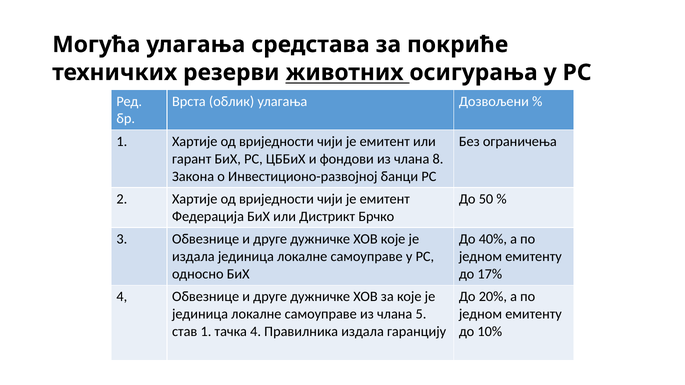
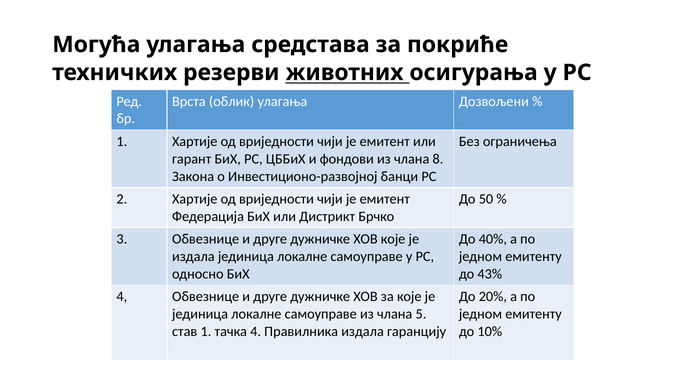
17%: 17% -> 43% (490, 274)
